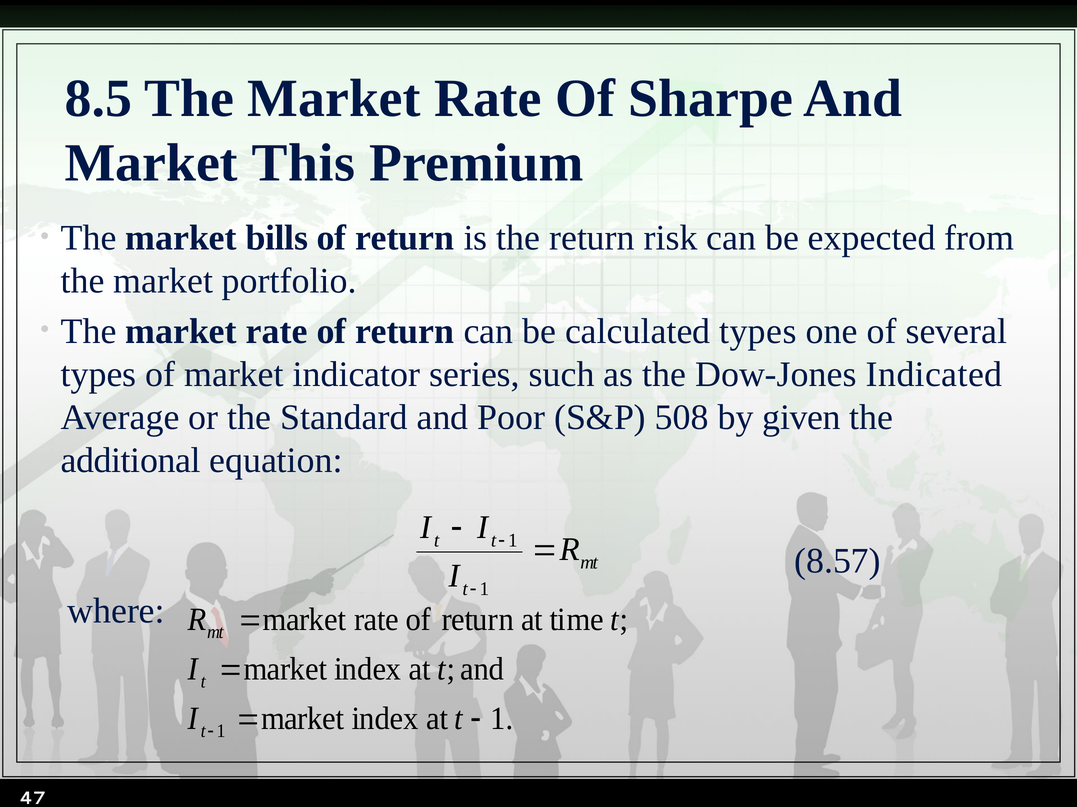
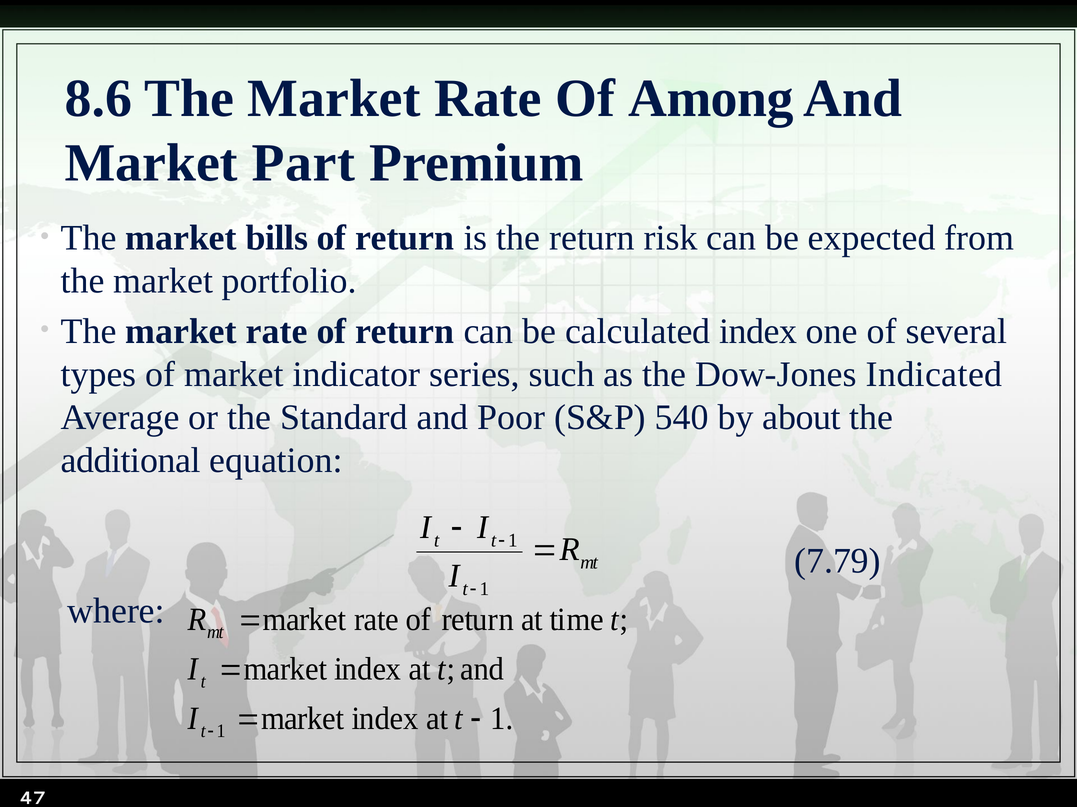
8.5: 8.5 -> 8.6 (98, 98)
Sharpe: Sharpe -> Among (711, 98)
This: This -> Part (303, 163)
calculated types: types -> index (758, 332)
508: 508 -> 540 (682, 418)
given: given -> about (802, 418)
8.57: 8.57 -> 7.79 (838, 561)
